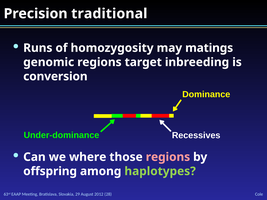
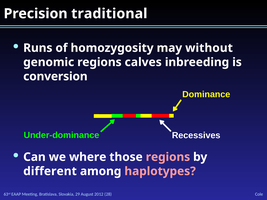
matings: matings -> without (209, 48)
target: target -> calves (143, 62)
offspring: offspring -> different (50, 171)
haplotypes colour: light green -> pink (160, 171)
